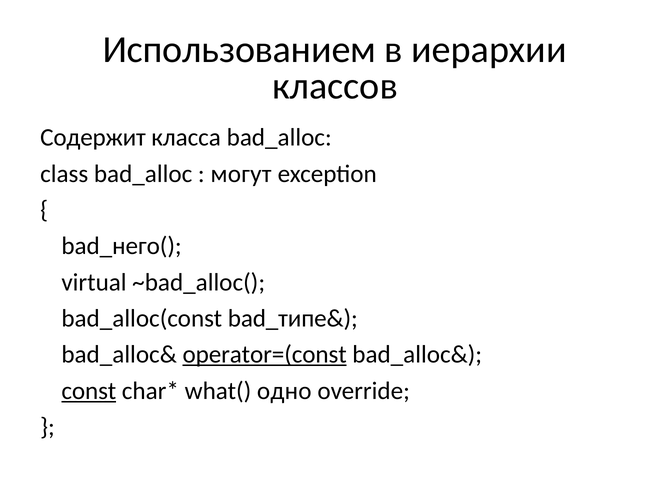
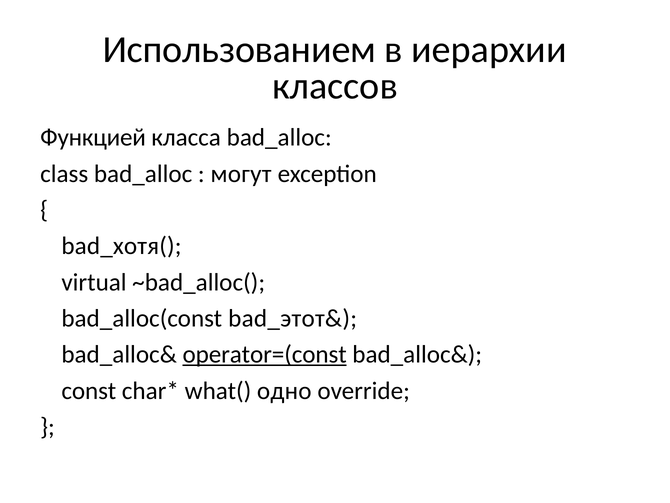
Содержит: Содержит -> Функцией (93, 137)
bad_него(: bad_него( -> bad_хотя( (121, 246)
bad_типе&: bad_типе& -> bad_этот& (293, 318)
const underline: present -> none (89, 390)
